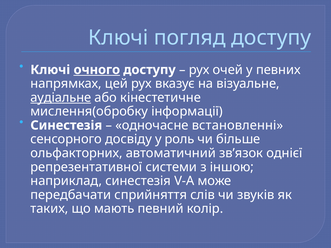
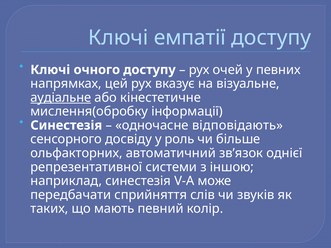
погляд: погляд -> емпатії (190, 38)
очного underline: present -> none (97, 70)
встановленні: встановленні -> відповідають (237, 125)
